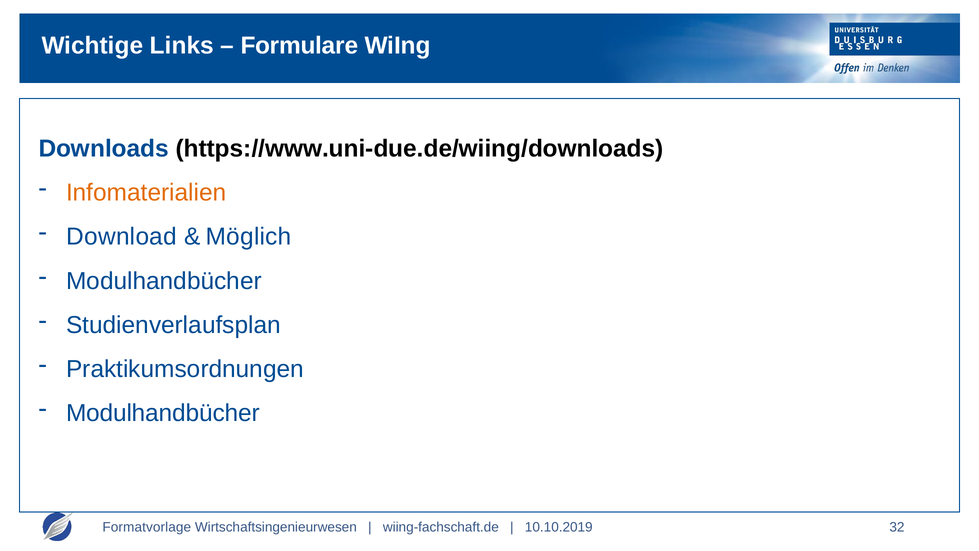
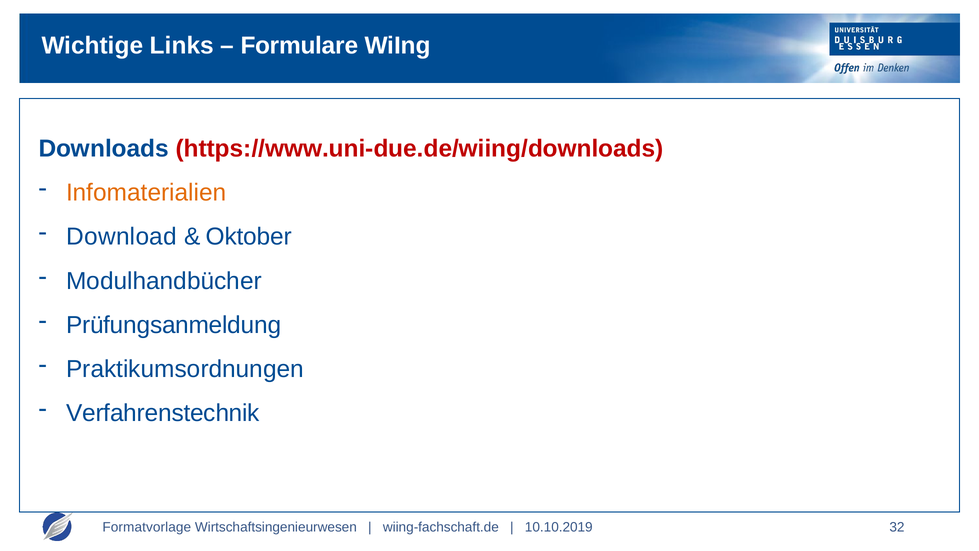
https://www.uni-due.de/wiing/downloads colour: black -> red (420, 149)
Möglich: Möglich -> Oktober (249, 237)
Studienverlaufsplan: Studienverlaufsplan -> Prüfungsanmeldung (174, 325)
Modulhandbücher: Modulhandbücher -> Verfahrenstechnik (163, 413)
